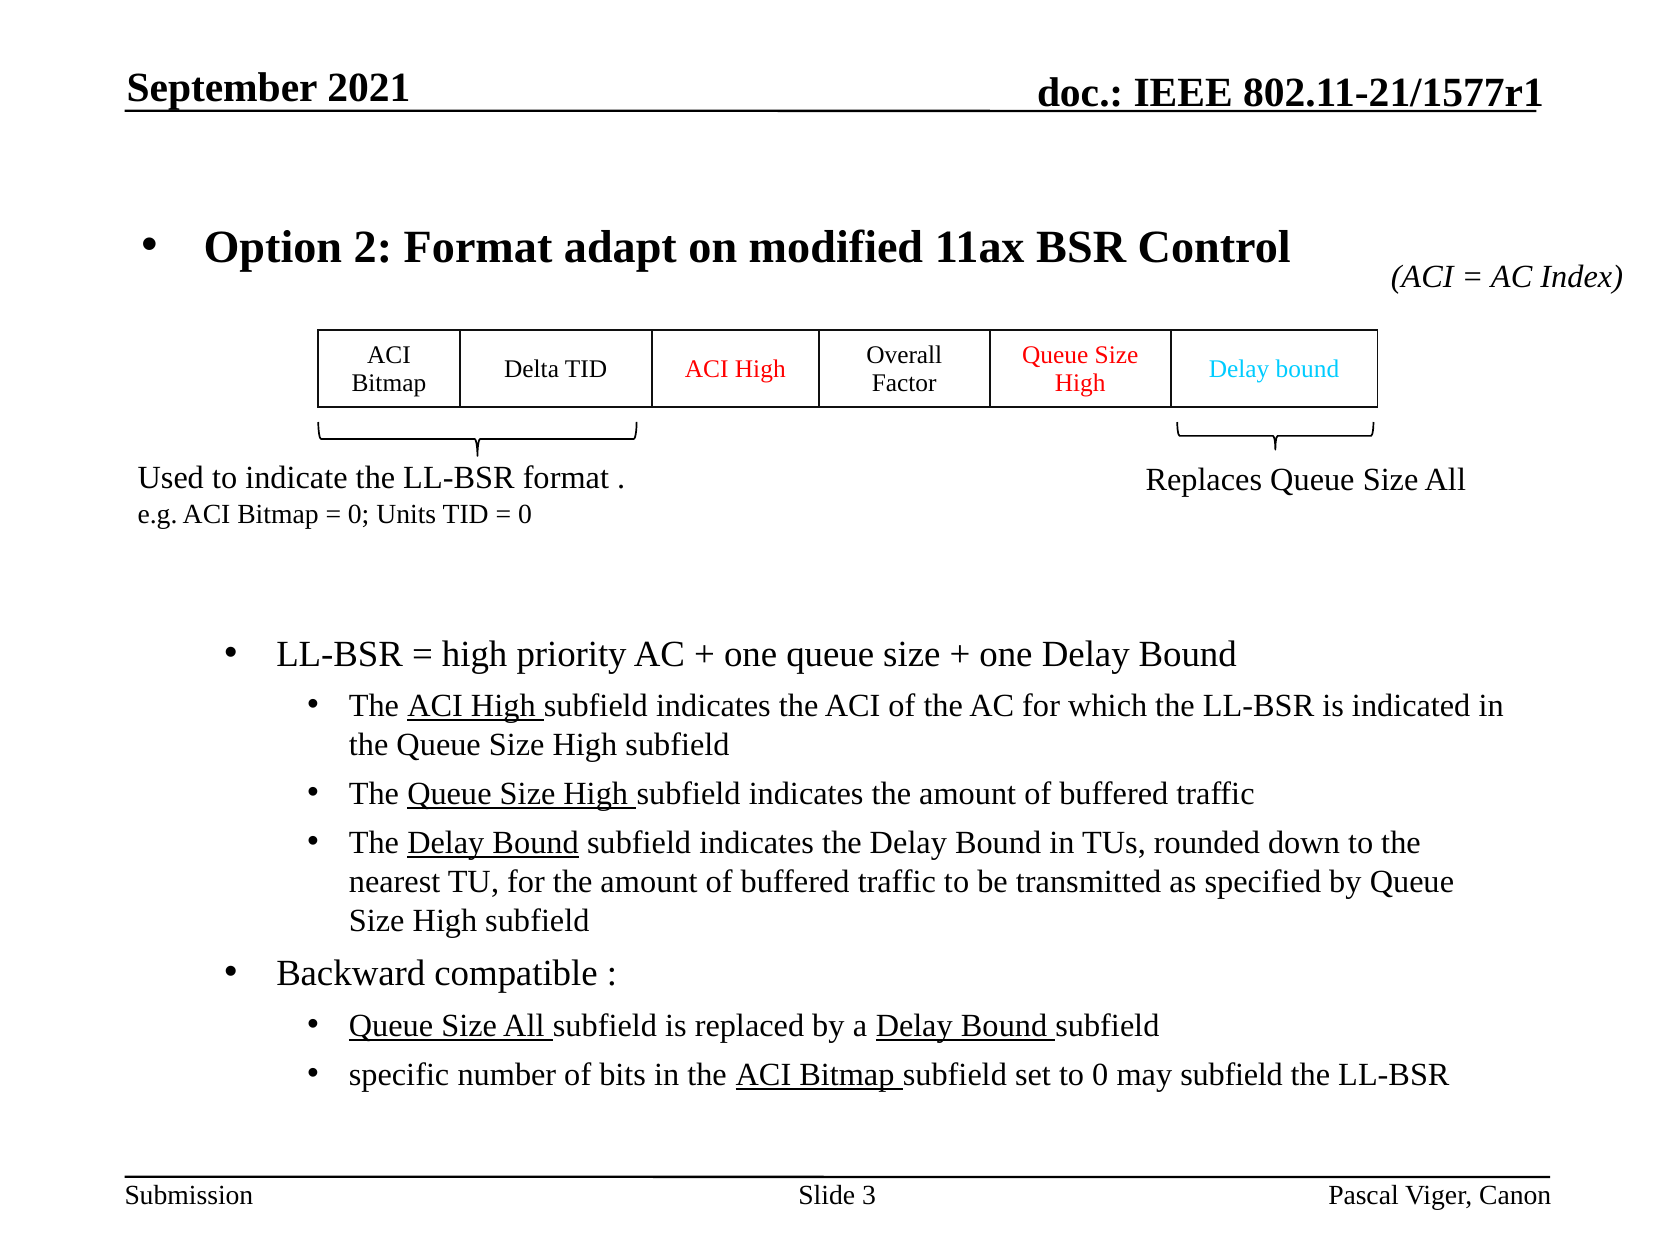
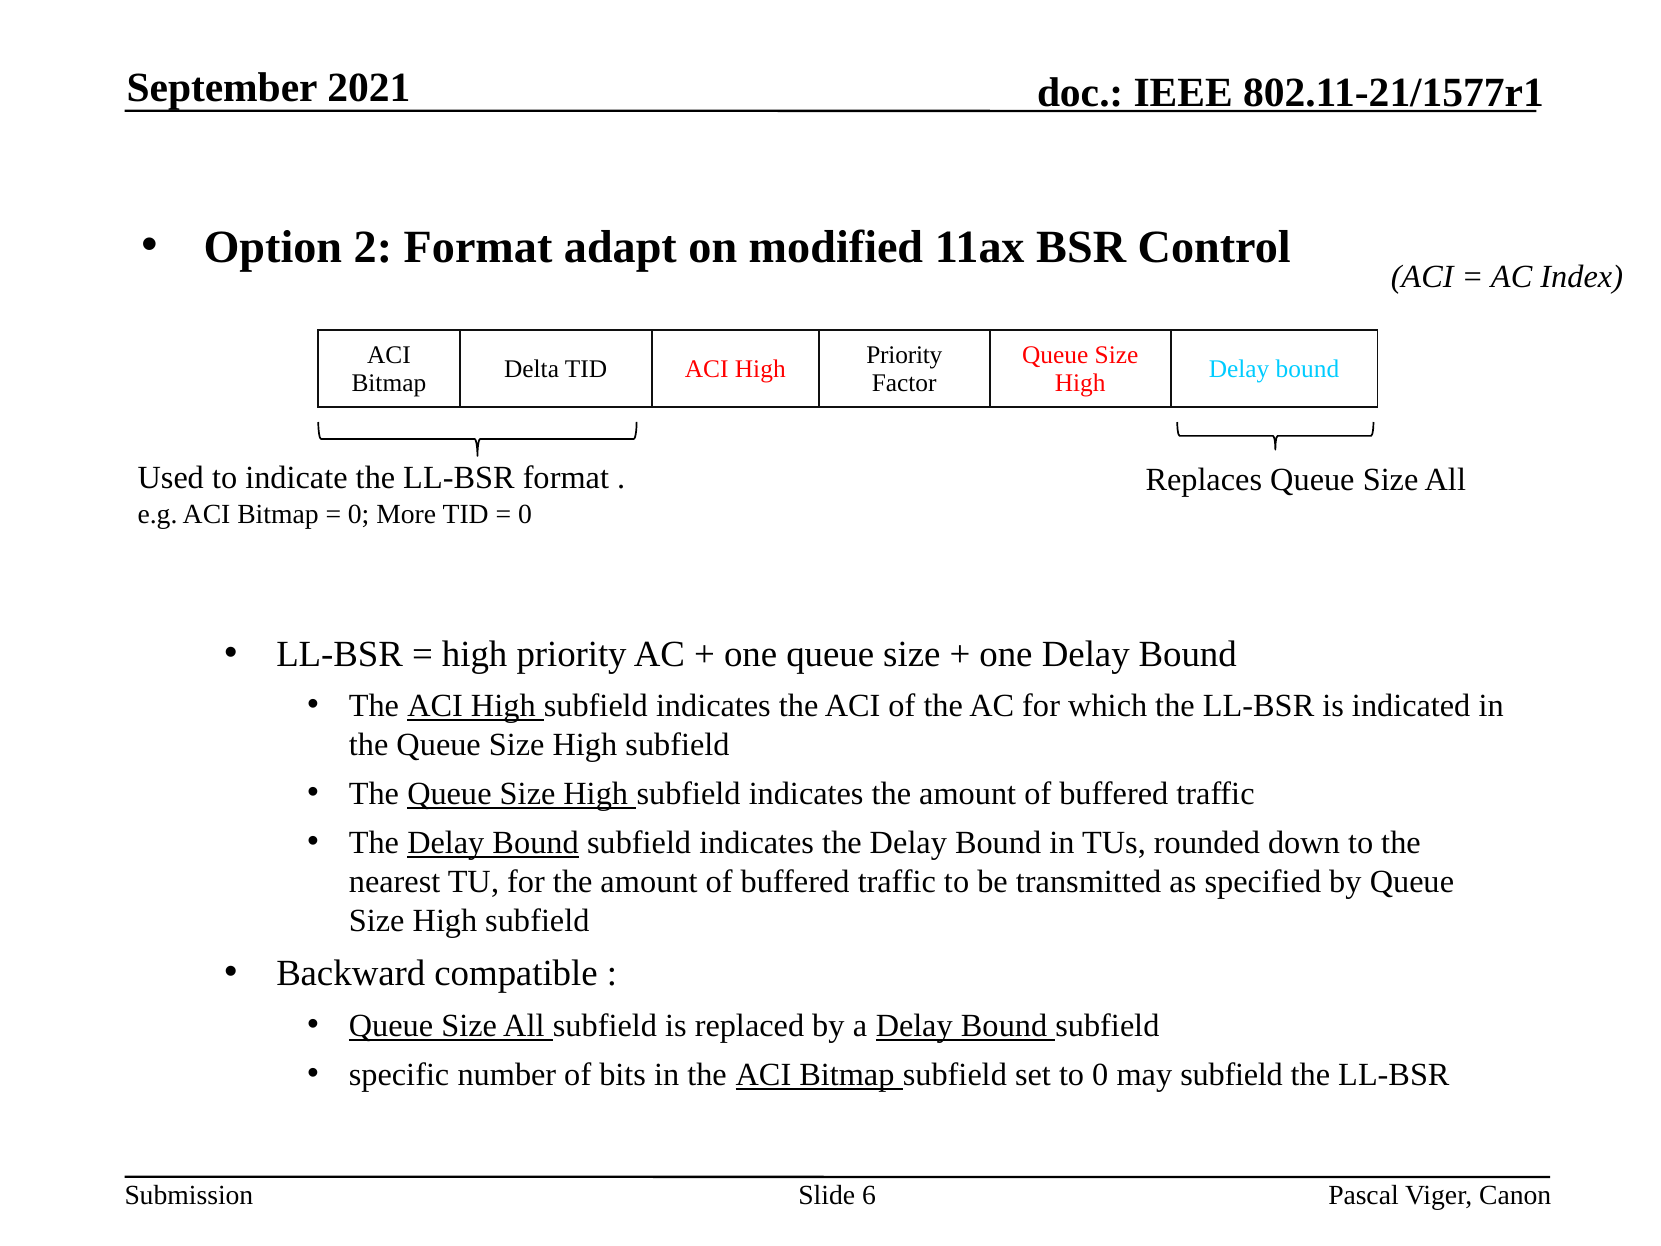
Overall: Overall -> Priority (904, 355)
Units: Units -> More (406, 514)
3: 3 -> 6 (869, 1195)
